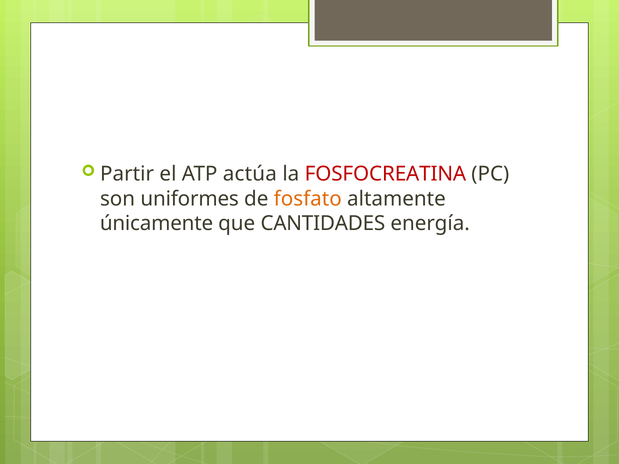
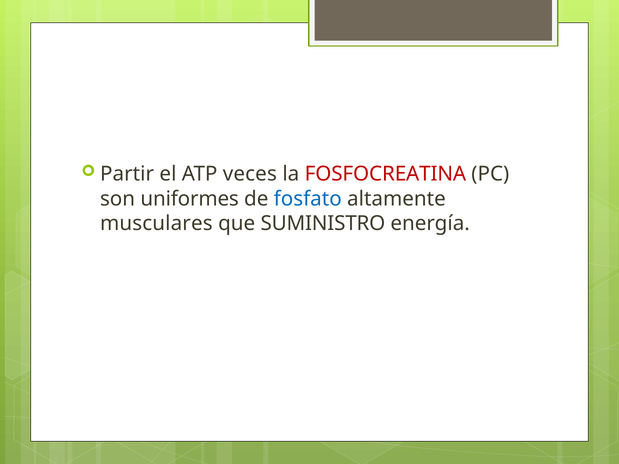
actúa: actúa -> veces (250, 174)
fosfato colour: orange -> blue (308, 199)
únicamente: únicamente -> musculares (156, 224)
CANTIDADES: CANTIDADES -> SUMINISTRO (323, 224)
